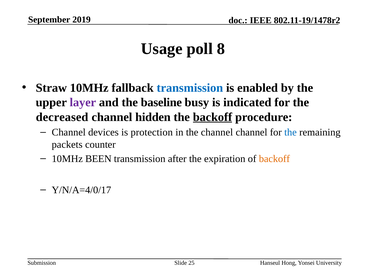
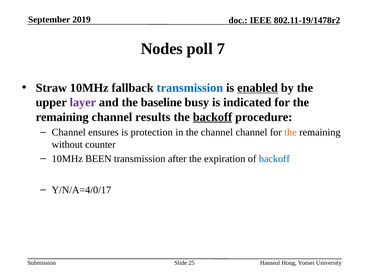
Usage: Usage -> Nodes (162, 49)
8: 8 -> 7 (221, 49)
enabled underline: none -> present (258, 88)
decreased: decreased -> remaining (62, 117)
hidden: hidden -> results (153, 117)
devices: devices -> ensures (103, 133)
the colour: blue -> orange (290, 133)
packets: packets -> without (67, 145)
backoff colour: orange -> blue (274, 159)
